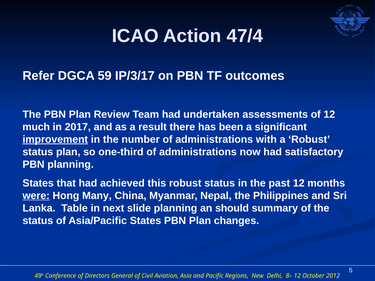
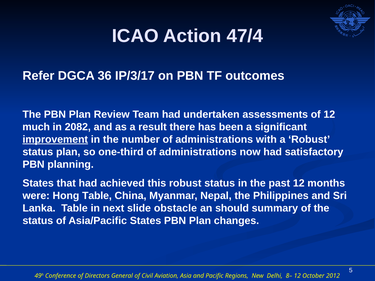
59: 59 -> 36 (105, 76)
2017: 2017 -> 2082 (78, 127)
were underline: present -> none (36, 196)
Hong Many: Many -> Table (97, 196)
slide planning: planning -> obstacle (175, 208)
